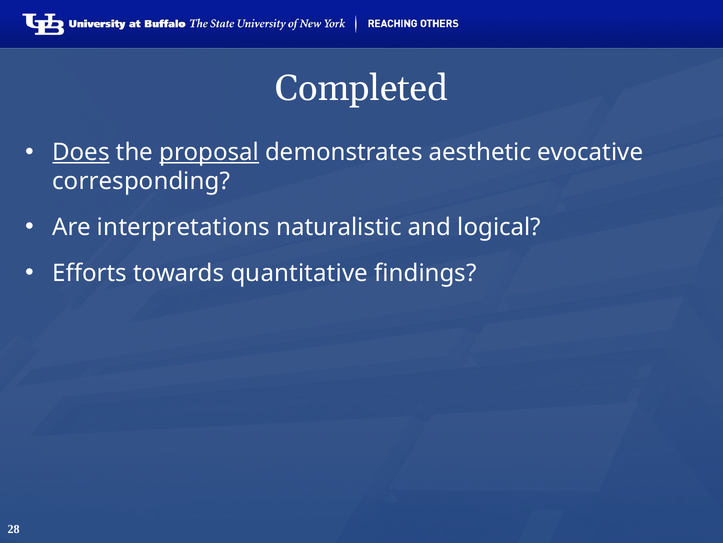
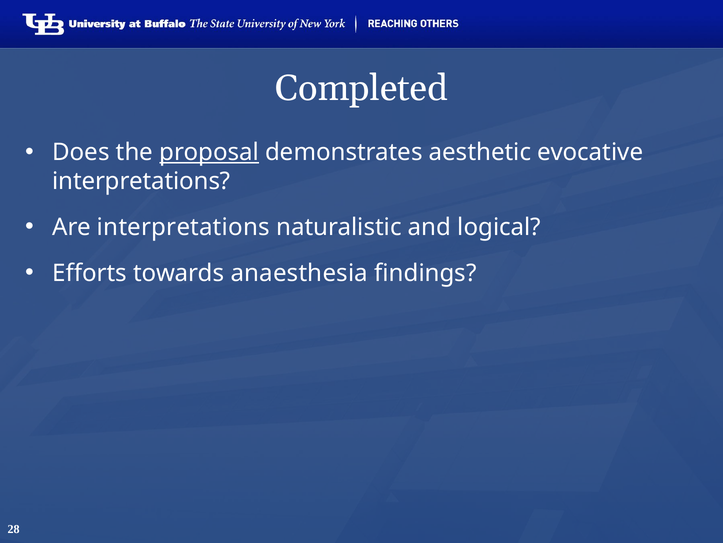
Does underline: present -> none (81, 152)
corresponding: corresponding -> interpretations (141, 181)
quantitative: quantitative -> anaesthesia (299, 273)
